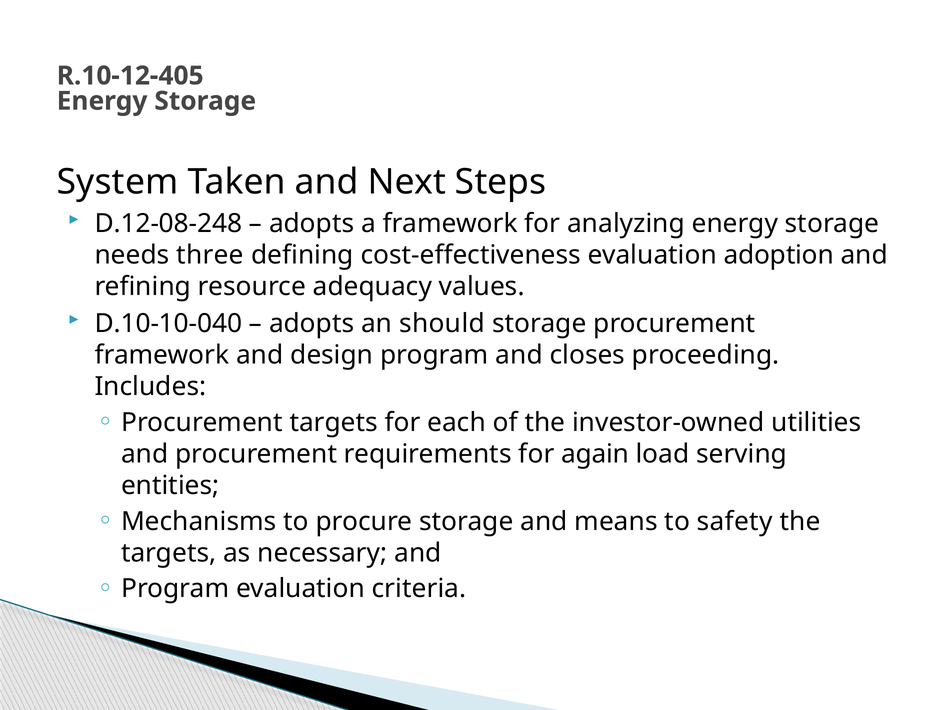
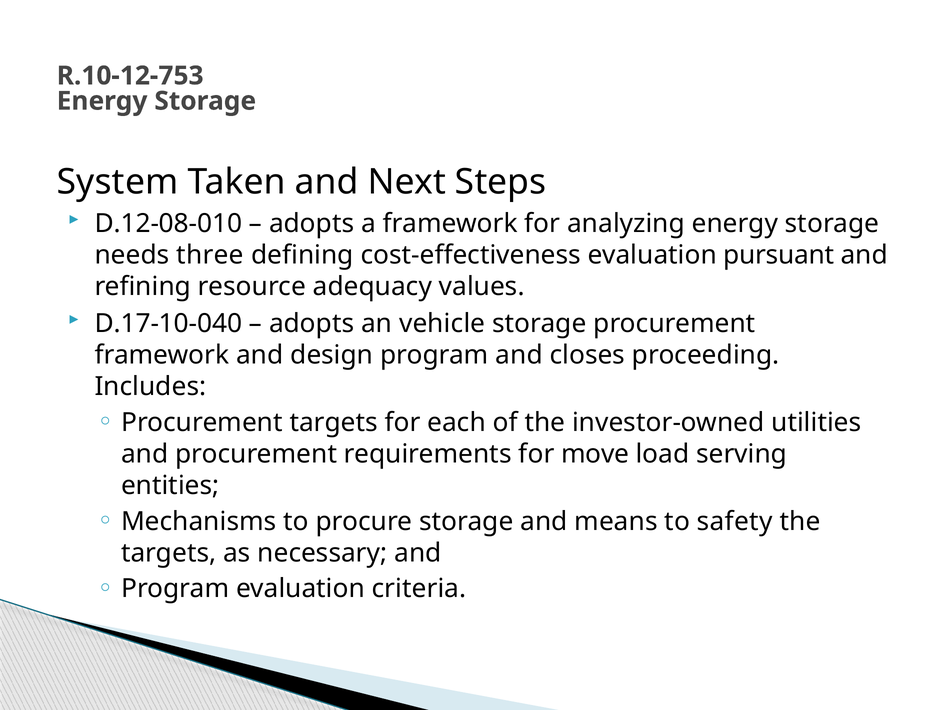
R.10-12-405: R.10-12-405 -> R.10-12-753 (130, 76)
D.12-08-248: D.12-08-248 -> D.12-08-010 (168, 224)
adoption: adoption -> pursuant (779, 255)
D.10-10-040: D.10-10-040 -> D.17-10-040 (168, 324)
should: should -> vehicle (442, 324)
again: again -> move (595, 454)
